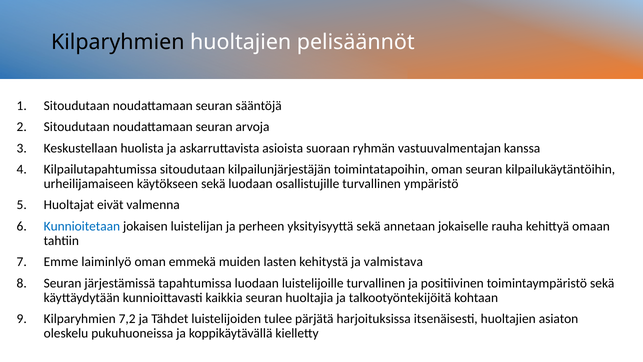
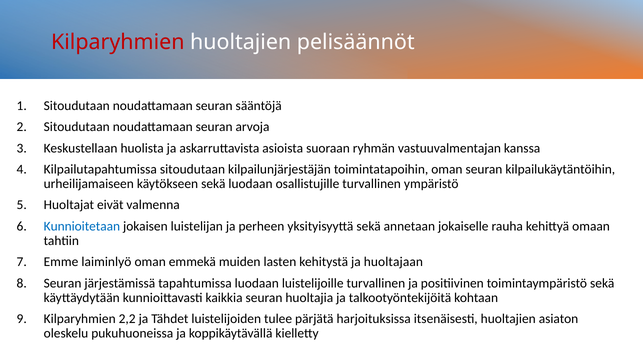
Kilparyhmien colour: black -> red (118, 42)
valmistava: valmistava -> huoltajaan (393, 262)
7,2: 7,2 -> 2,2 (127, 319)
